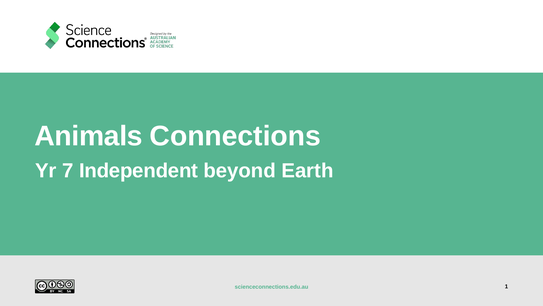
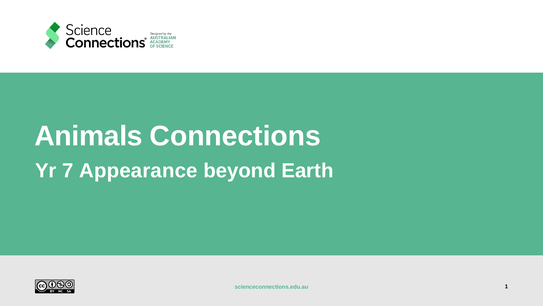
Independent: Independent -> Appearance (138, 170)
